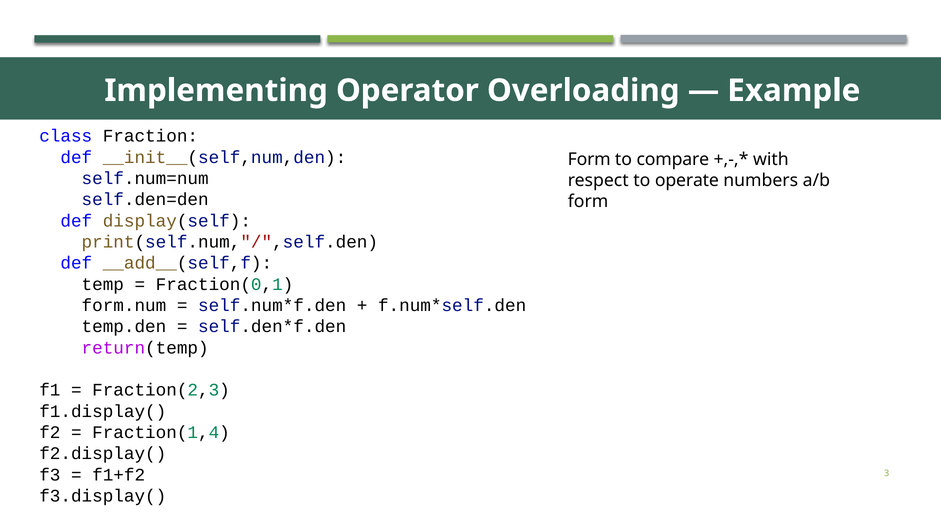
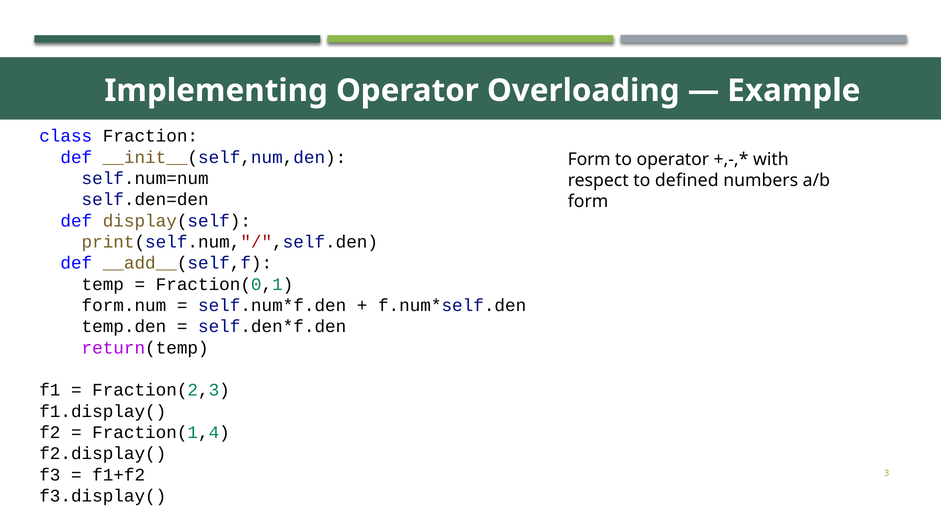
to compare: compare -> operator (673, 159)
operate: operate -> defined (687, 181)
